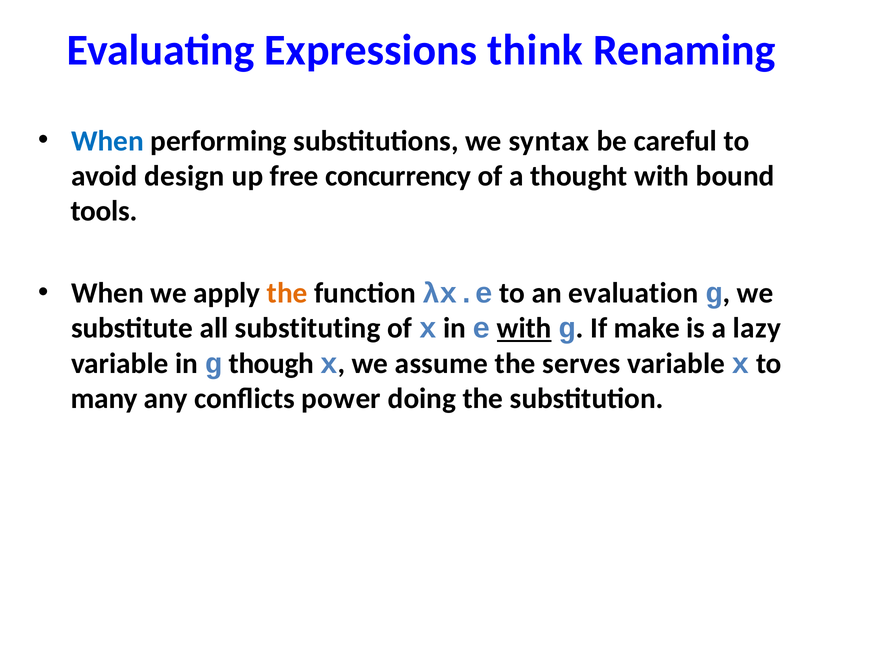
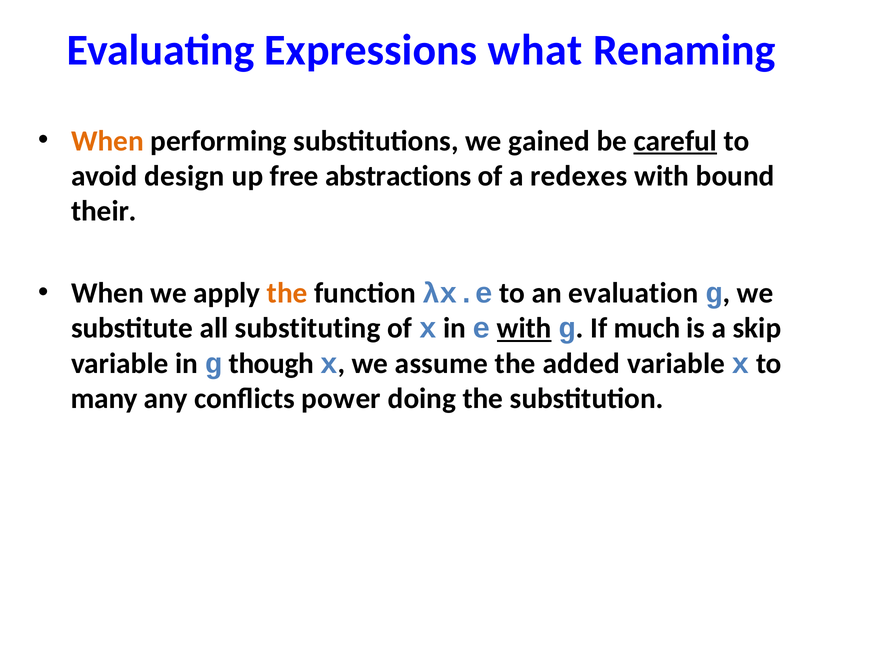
think: think -> what (535, 50)
When colour: blue -> orange (107, 141)
syntax: syntax -> gained (549, 141)
careful underline: none -> present (675, 141)
concurrency: concurrency -> abstractions (398, 176)
thought: thought -> redexes (579, 176)
tools: tools -> their (104, 211)
make: make -> much (647, 328)
lazy: lazy -> skip (757, 328)
serves: serves -> added (581, 364)
